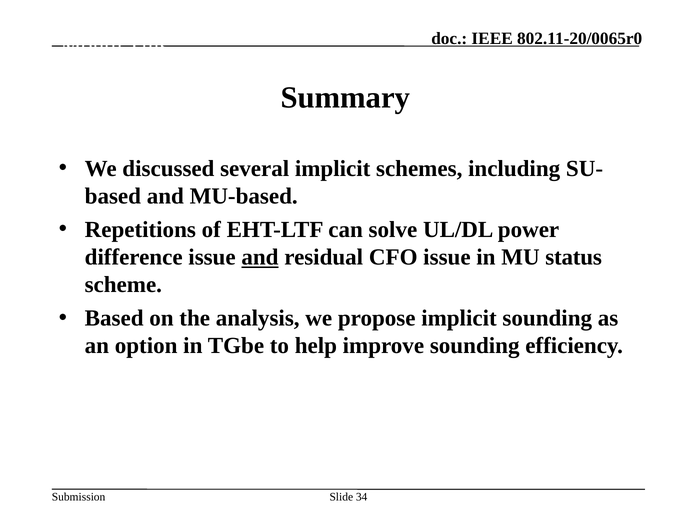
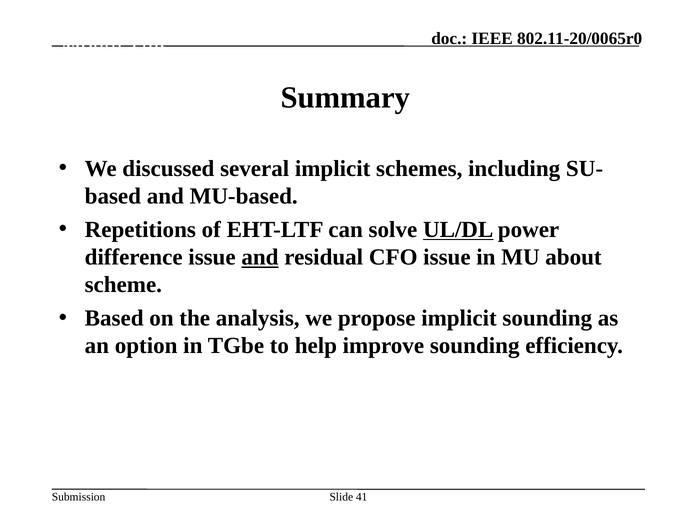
UL/DL underline: none -> present (458, 230)
status: status -> about (573, 257)
34: 34 -> 41 (362, 497)
